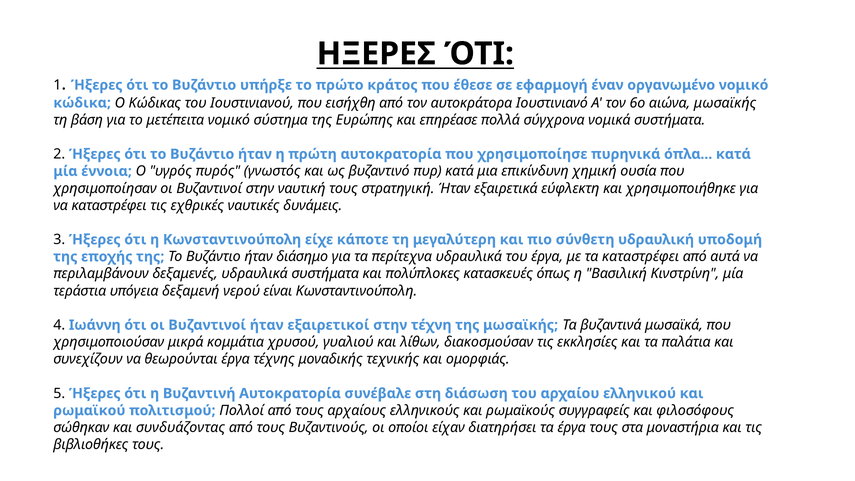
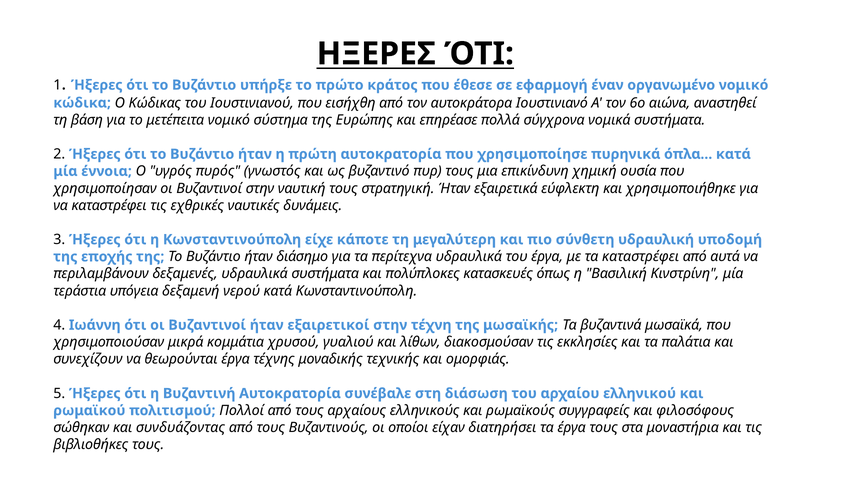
αιώνα μωσαϊκής: μωσαϊκής -> αναστηθεί (725, 103)
πυρ κατά: κατά -> τους (460, 171)
νερού είναι: είναι -> κατά (278, 291)
